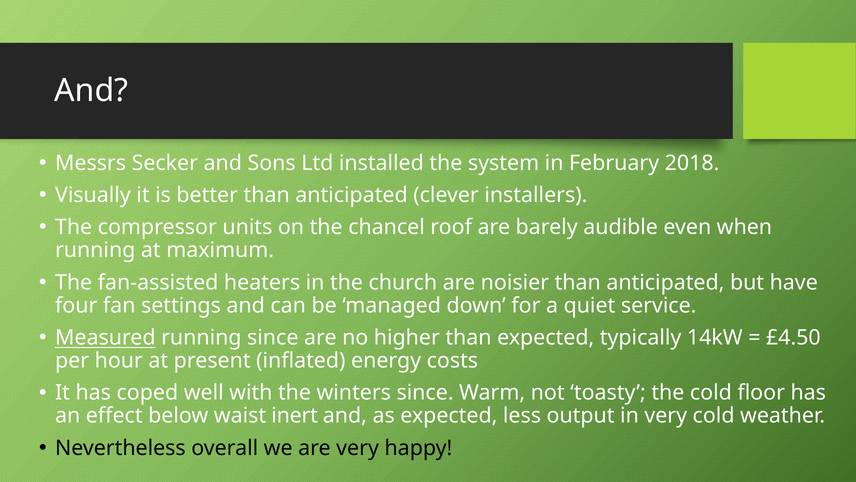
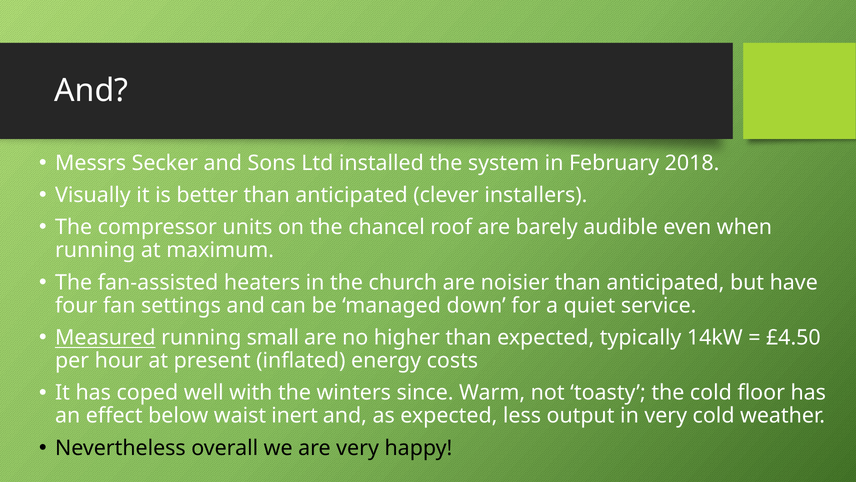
running since: since -> small (273, 337)
